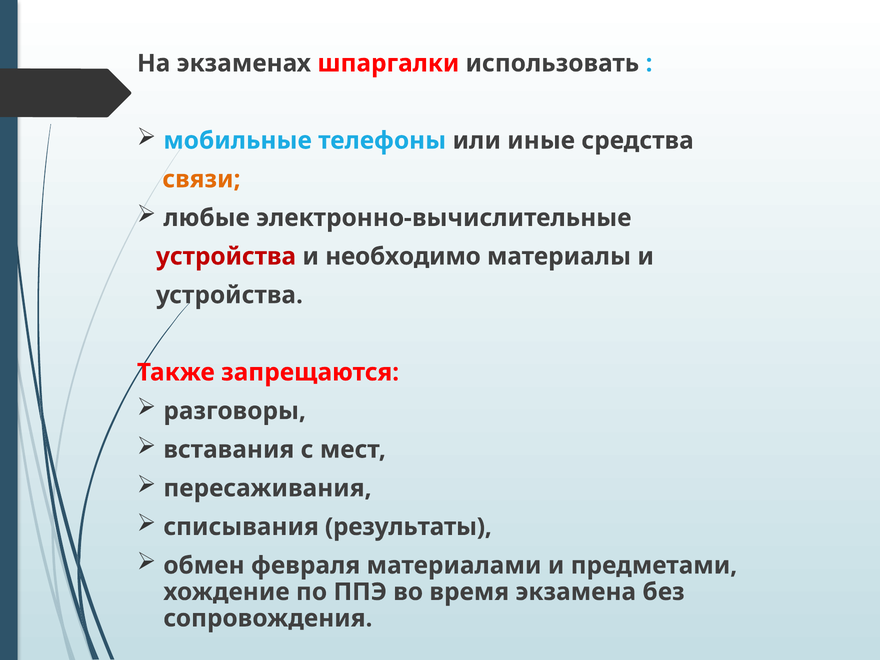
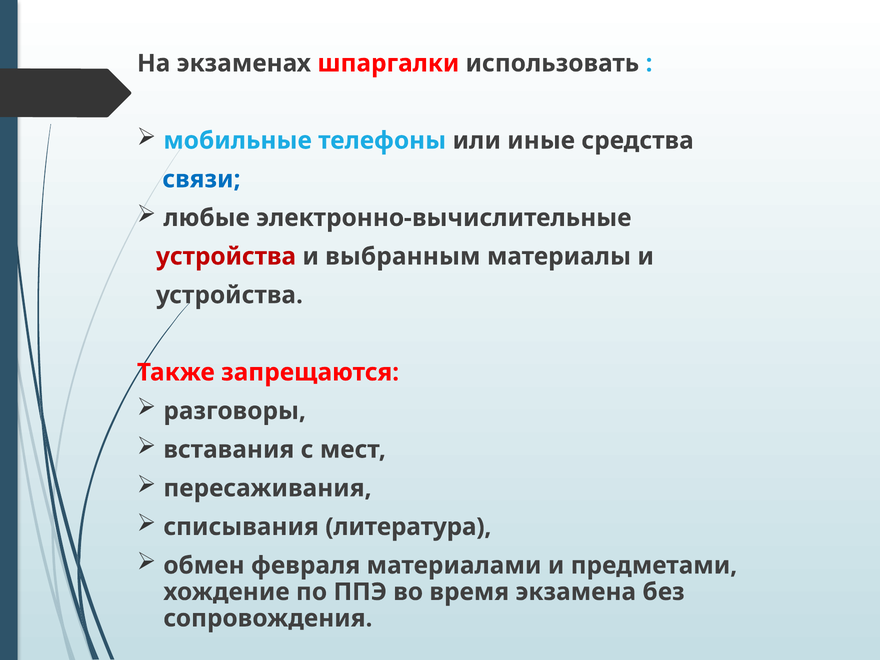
связи colour: orange -> blue (201, 179)
необходимо: необходимо -> выбранным (403, 256)
результаты: результаты -> литература (408, 527)
